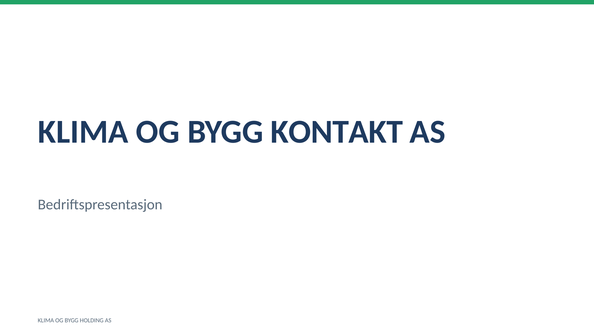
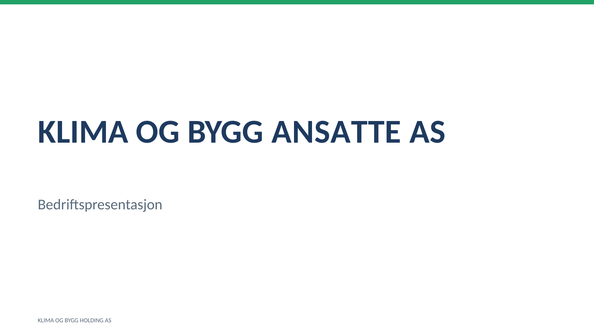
KONTAKT: KONTAKT -> ANSATTE (336, 132)
